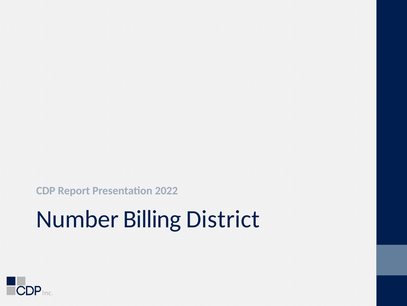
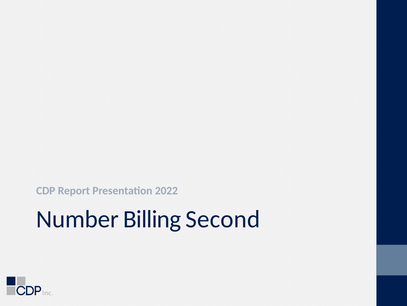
District: District -> Second (223, 219)
